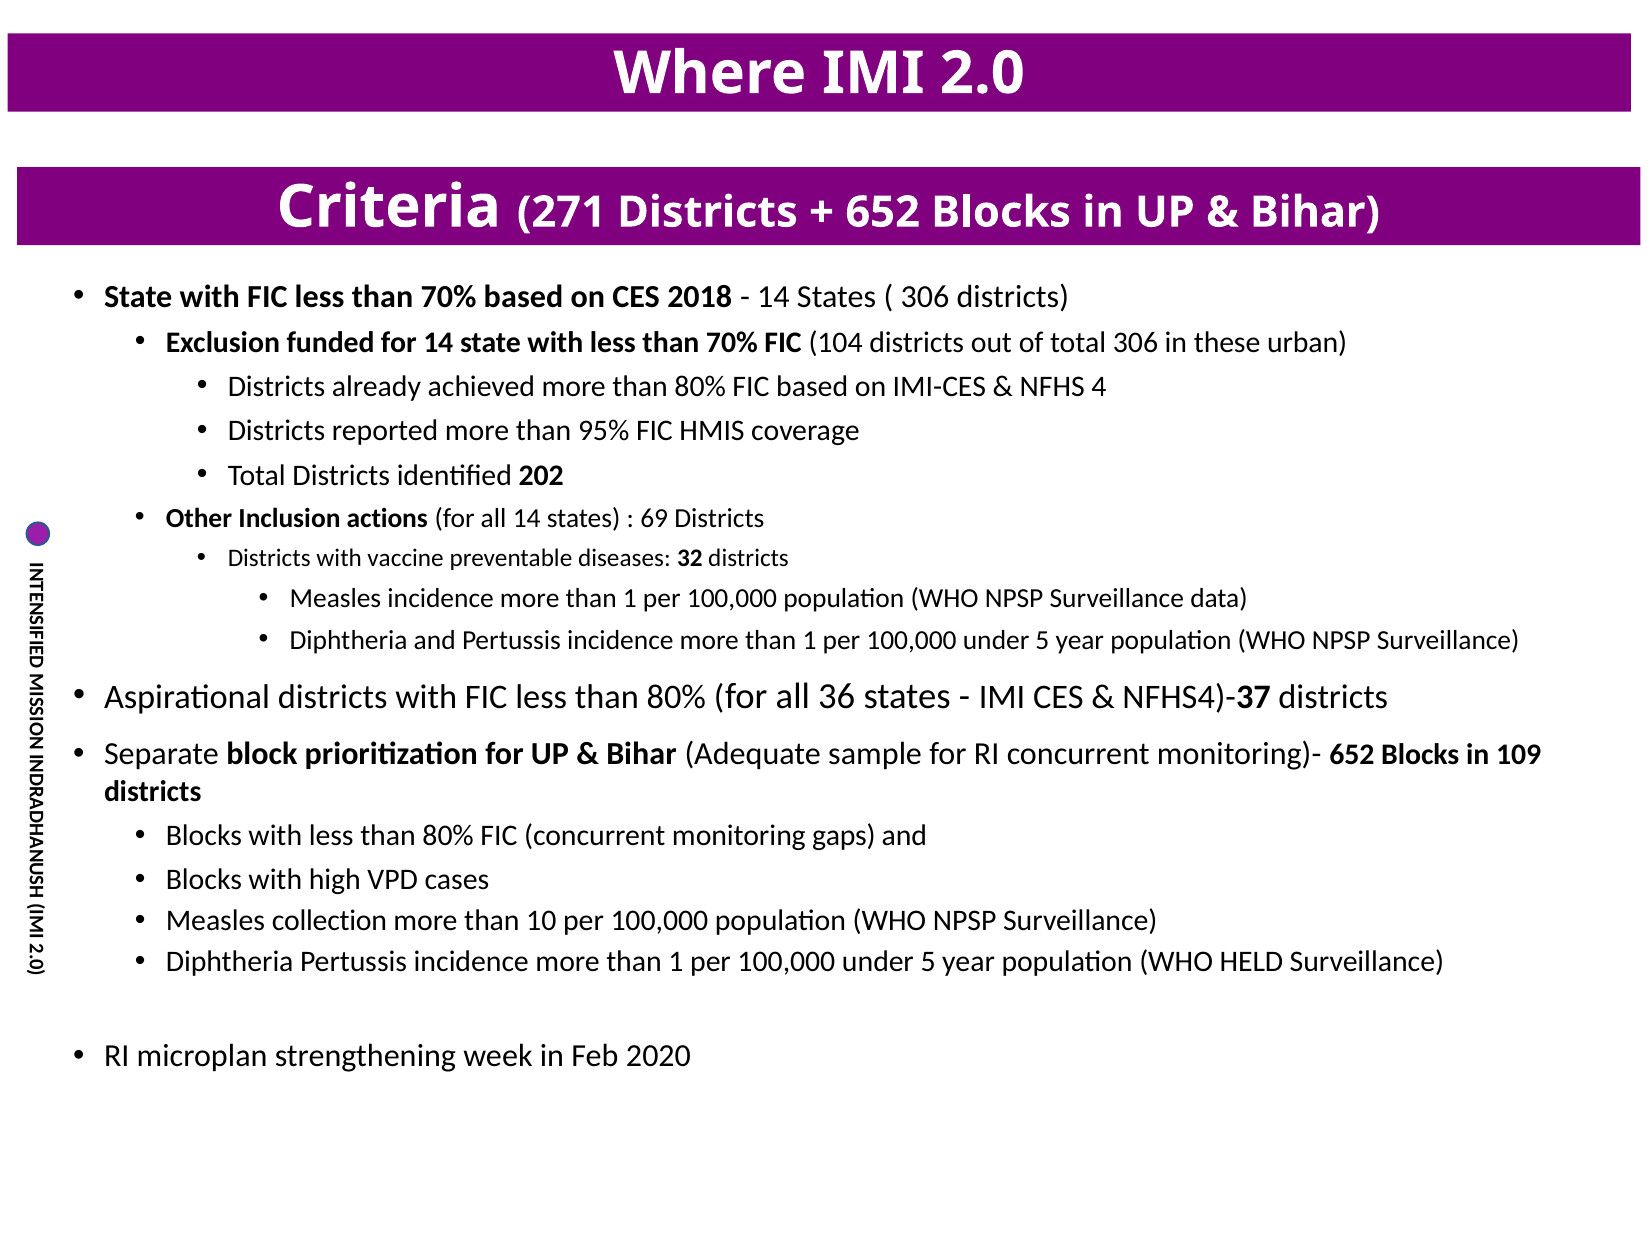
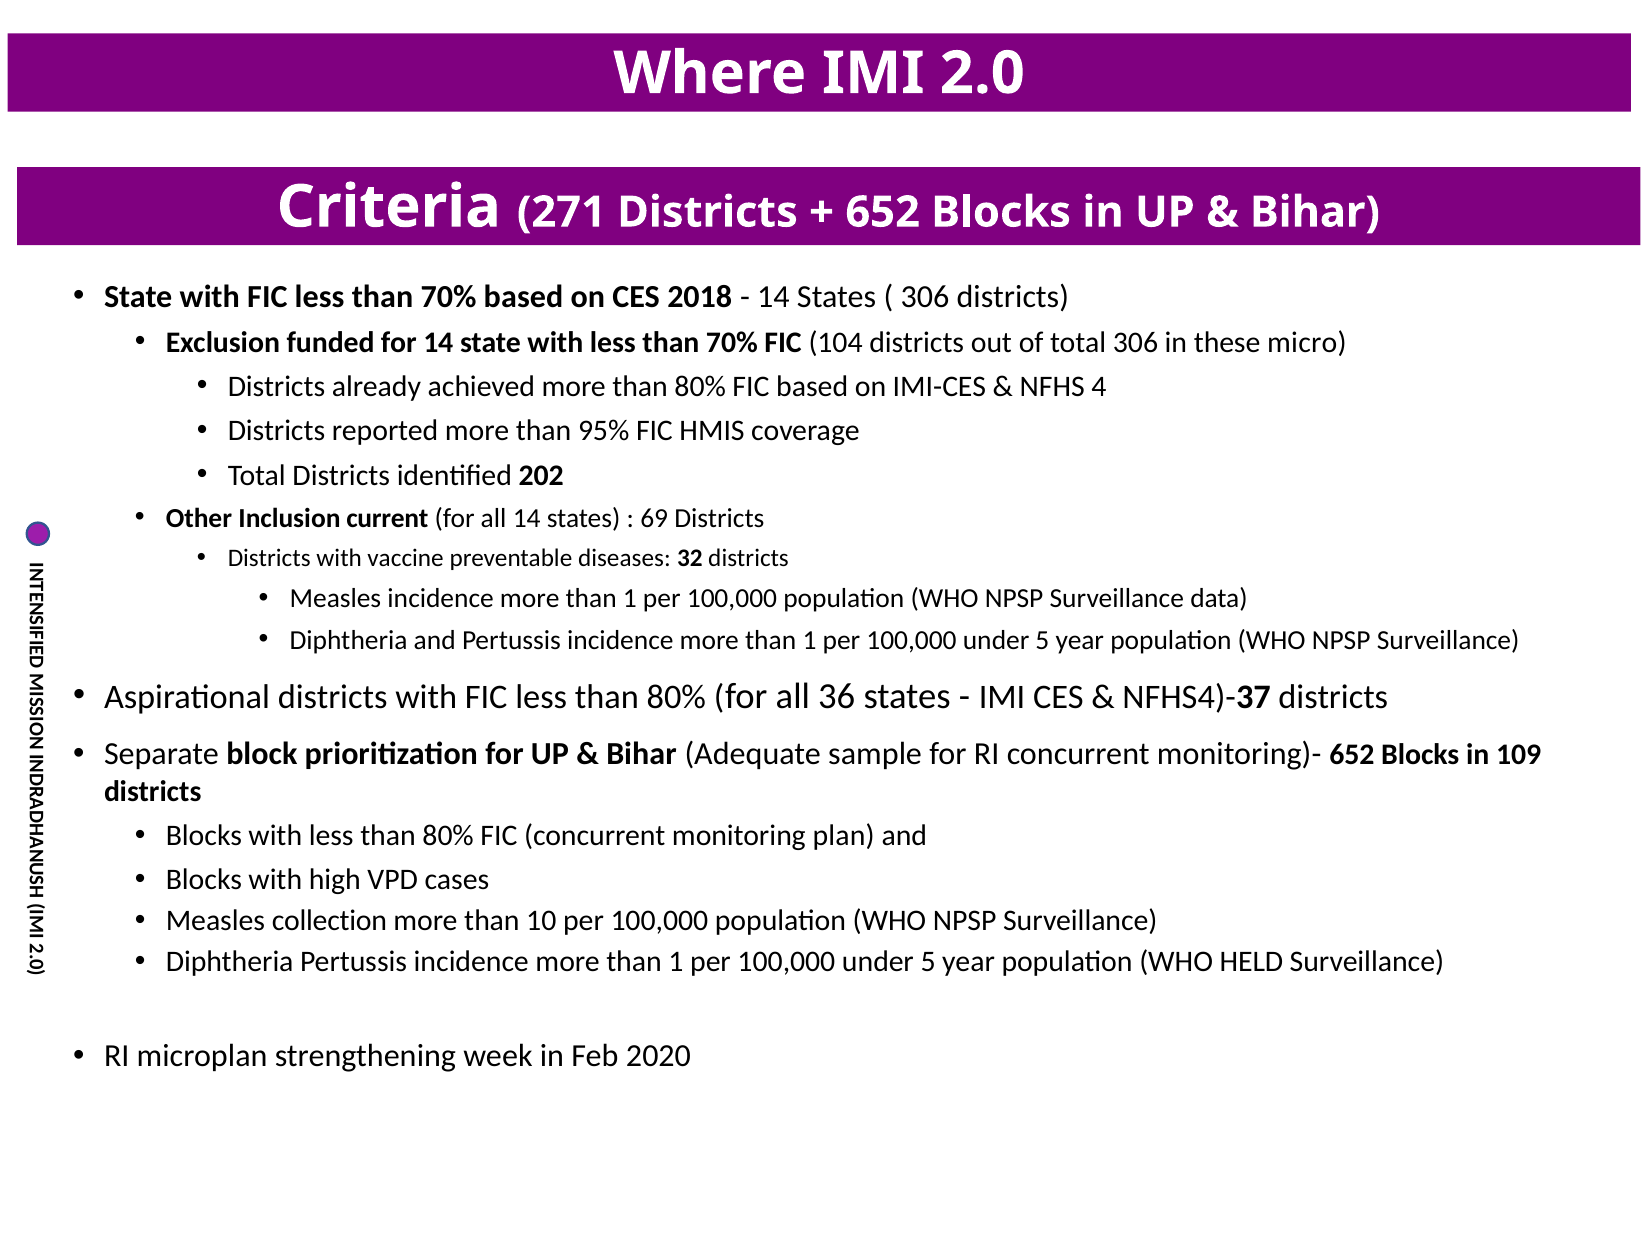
urban: urban -> micro (1307, 342)
actions: actions -> current (387, 518)
gaps: gaps -> plan (844, 836)
